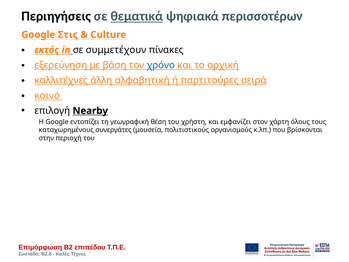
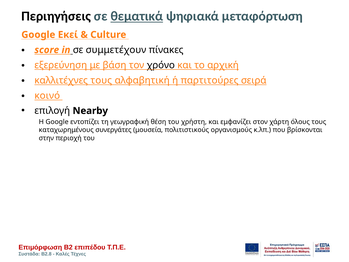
περισσοτέρων: περισσοτέρων -> μεταφόρτωση (262, 16)
Στις: Στις -> Εκεί (68, 35)
εκτός: εκτός -> score (47, 50)
χρόνο colour: blue -> black (161, 65)
καλλιτέχνες άλλη: άλλη -> τους (101, 80)
Nearby underline: present -> none (90, 111)
